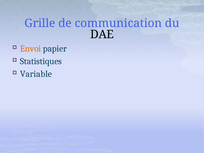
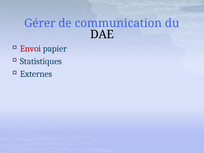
Grille: Grille -> Gérer (40, 23)
Envoi colour: orange -> red (31, 49)
Variable: Variable -> Externes (36, 74)
